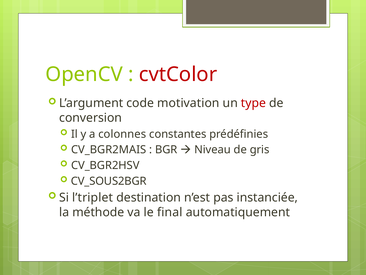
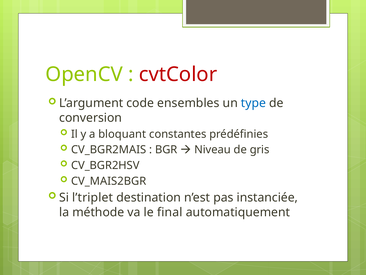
motivation: motivation -> ensembles (188, 103)
type colour: red -> blue (253, 103)
colonnes: colonnes -> bloquant (122, 134)
CV_SOUS2BGR: CV_SOUS2BGR -> CV_MAIS2BGR (109, 181)
